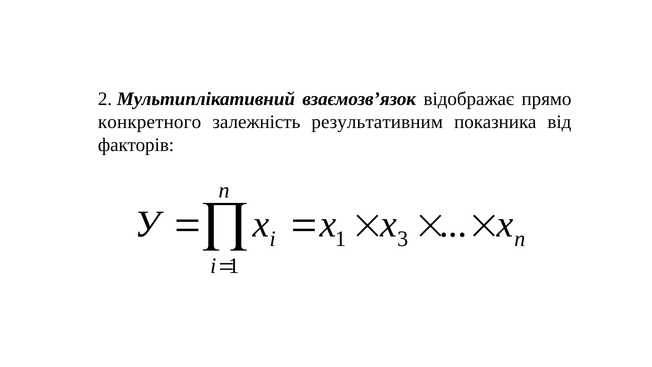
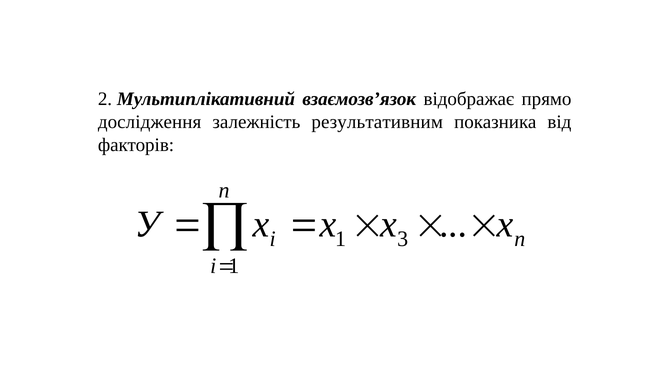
конкретного: конкретного -> дослідження (150, 122)
